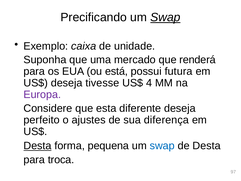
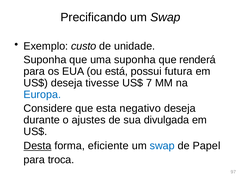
Swap underline: present -> none (165, 17)
caixa: caixa -> custo (84, 46)
uma mercado: mercado -> suponha (135, 60)
4: 4 -> 7 (149, 83)
Europa colour: purple -> blue (42, 94)
diferente: diferente -> negativo (140, 108)
perfeito: perfeito -> durante (42, 120)
diferença: diferença -> divulgada (166, 120)
pequena: pequena -> eficiente (108, 146)
de Desta: Desta -> Papel (207, 146)
